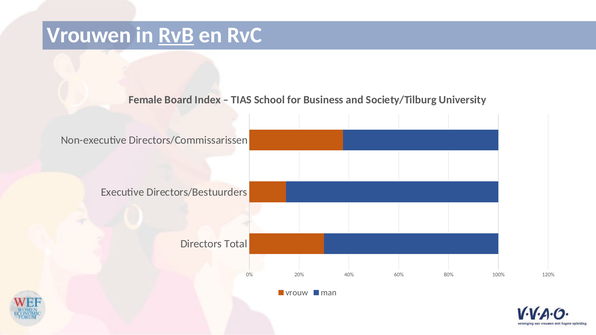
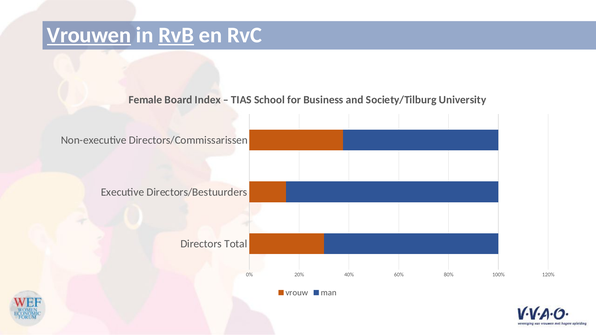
Vrouwen underline: none -> present (89, 35)
